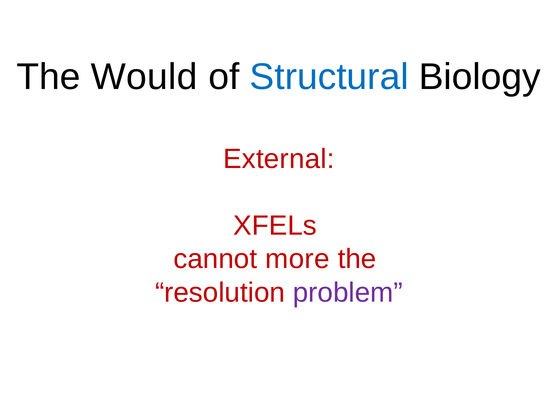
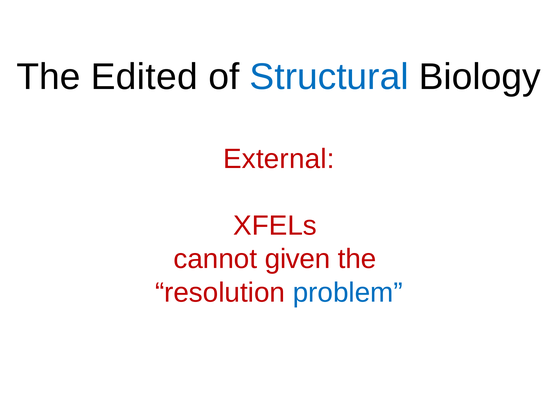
Would: Would -> Edited (144, 77)
more: more -> given (298, 259)
problem colour: purple -> blue (348, 293)
